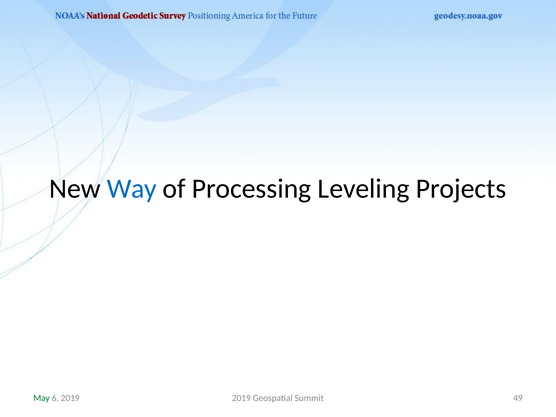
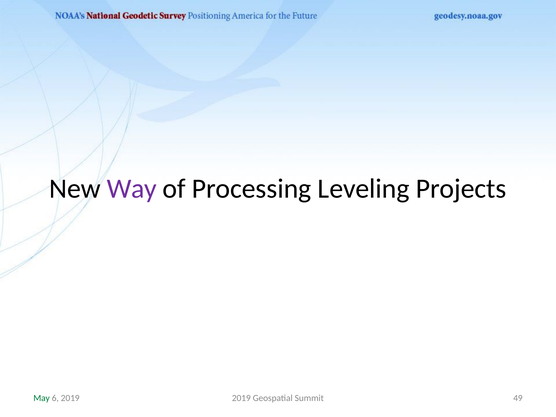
Way colour: blue -> purple (132, 189)
